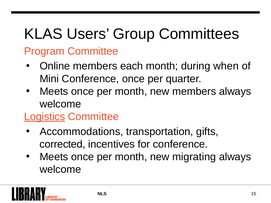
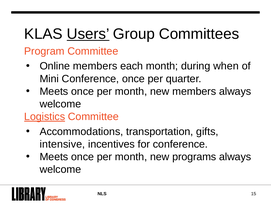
Users underline: none -> present (88, 34)
corrected: corrected -> intensive (62, 144)
migrating: migrating -> programs (194, 157)
